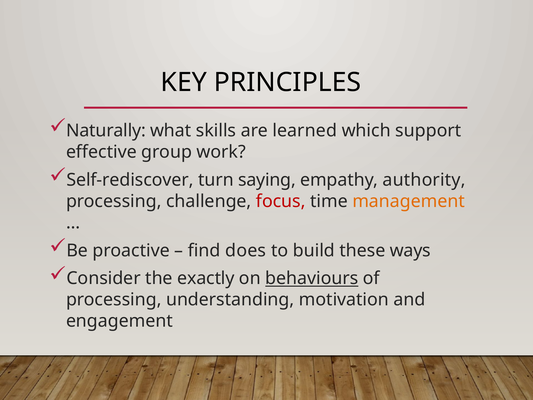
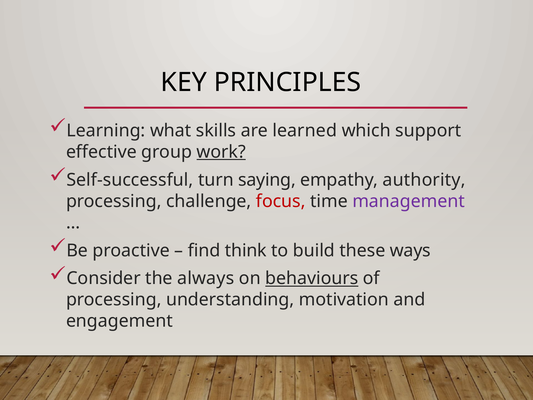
Naturally: Naturally -> Learning (106, 131)
work underline: none -> present (221, 152)
Self-rediscover: Self-rediscover -> Self-successful (130, 180)
management colour: orange -> purple (409, 201)
does: does -> think (246, 250)
exactly: exactly -> always (206, 278)
